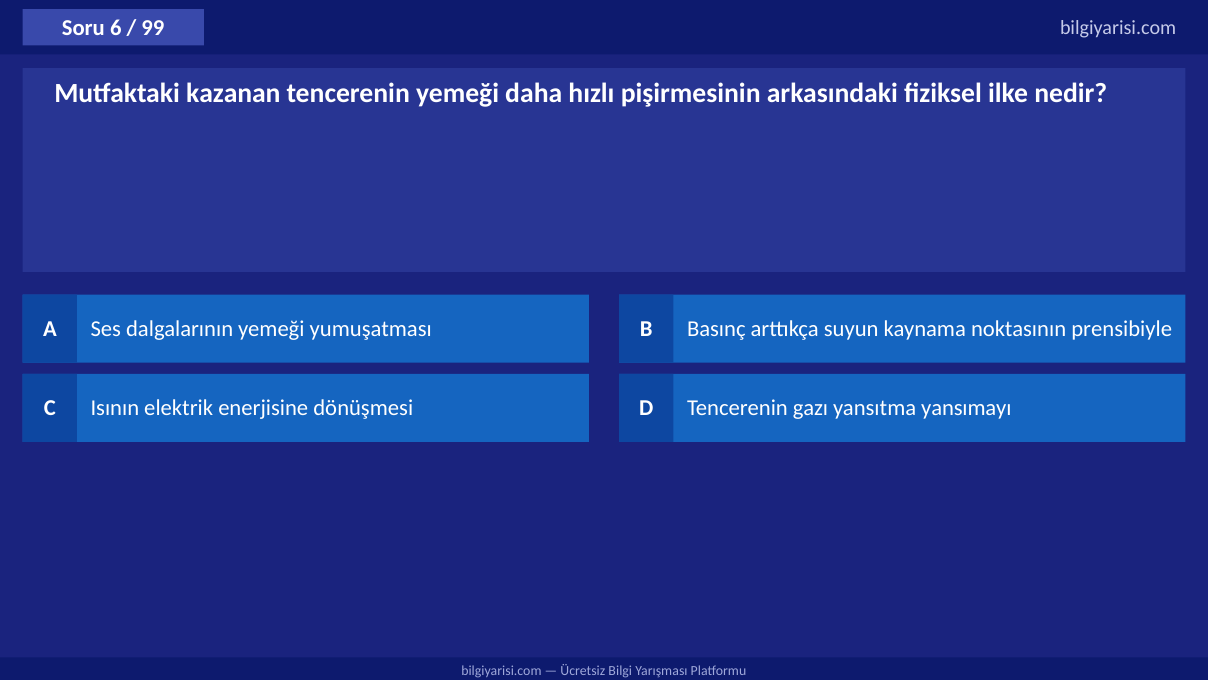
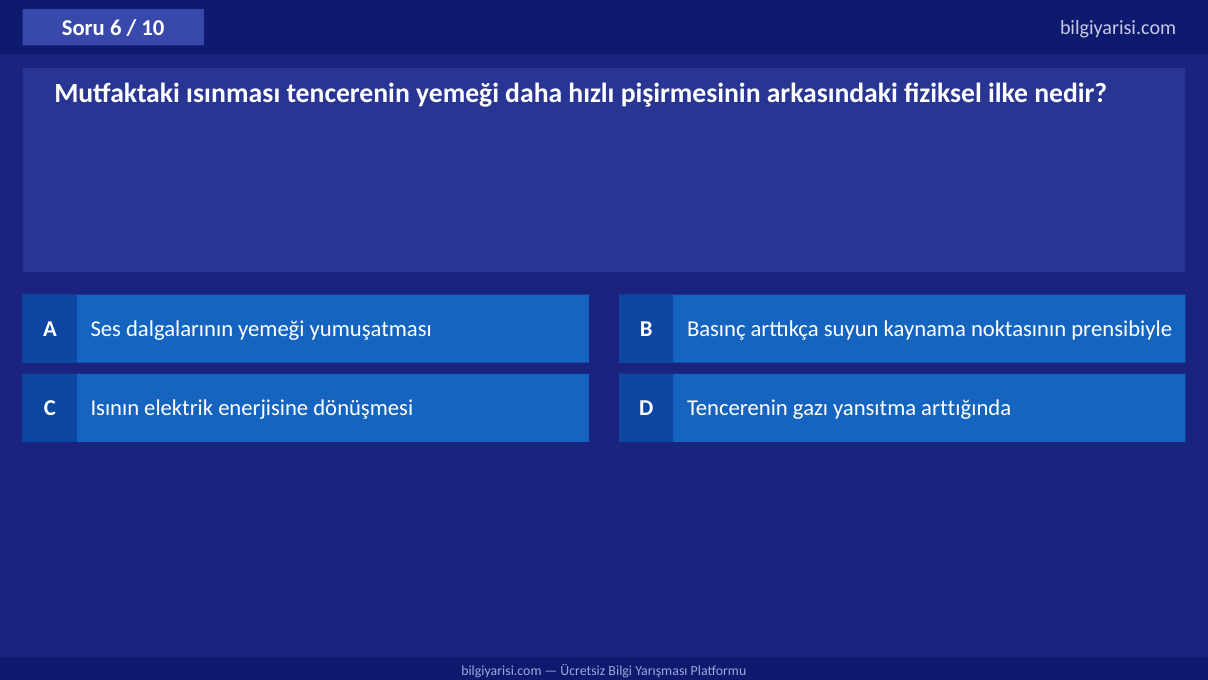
99: 99 -> 10 (153, 28)
kazanan: kazanan -> ısınması (233, 93)
yansımayı: yansımayı -> arttığında (966, 408)
